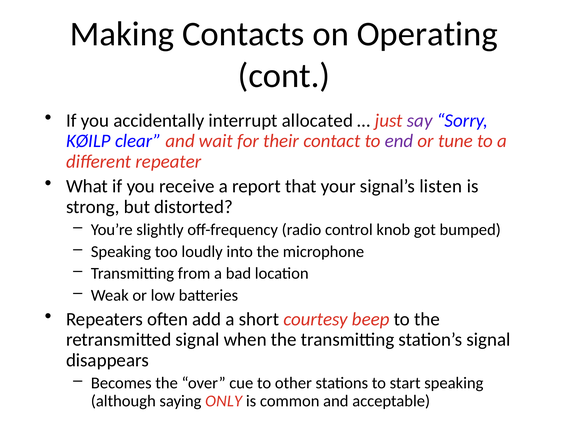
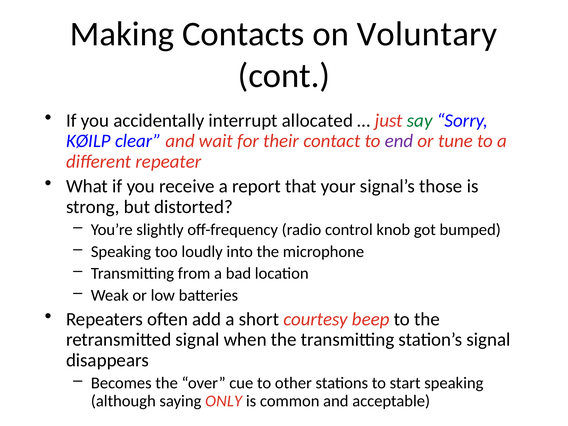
Operating: Operating -> Voluntary (427, 34)
say colour: purple -> green (420, 121)
listen: listen -> those (441, 186)
